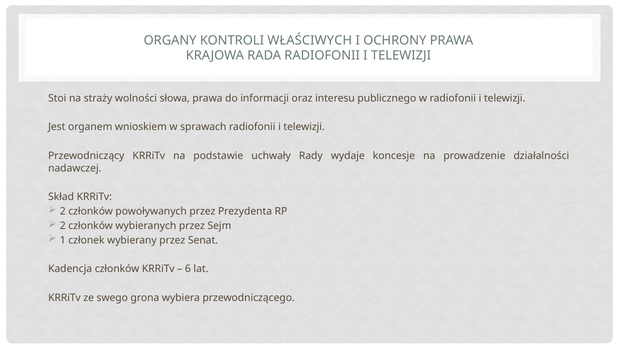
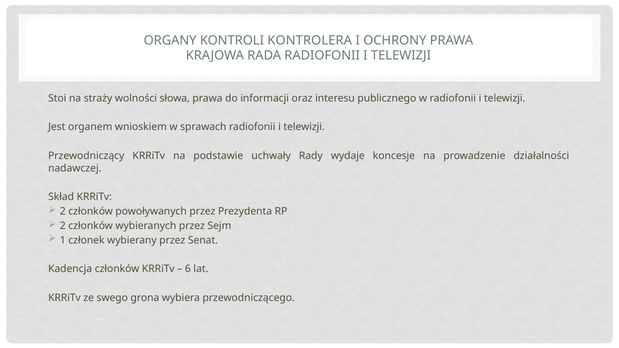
WŁAŚCIWYCH: WŁAŚCIWYCH -> KONTROLERA (310, 40)
